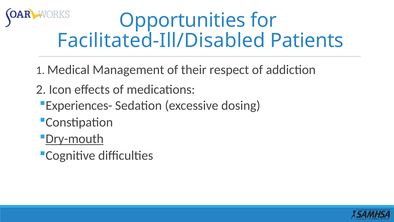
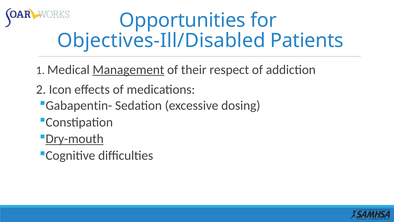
Facilitated-Ill/Disabled: Facilitated-Ill/Disabled -> Objectives-Ill/Disabled (161, 41)
Management underline: none -> present (128, 70)
Experiences-: Experiences- -> Gabapentin- (79, 105)
